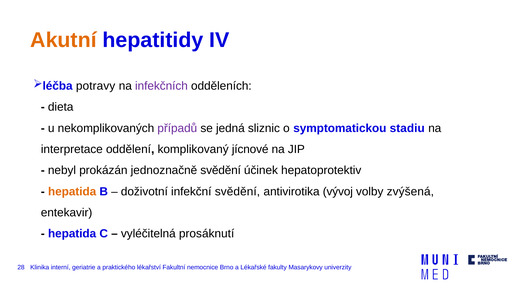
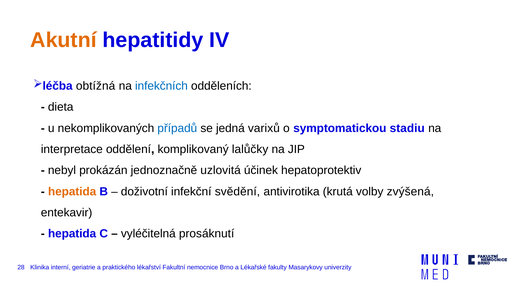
potravy: potravy -> obtížná (96, 86)
infekčních colour: purple -> blue (161, 86)
případů colour: purple -> blue (177, 128)
sliznic: sliznic -> varixů (264, 128)
jícnové: jícnové -> lalůčky (250, 150)
jednoznačně svědění: svědění -> uzlovitá (221, 171)
vývoj: vývoj -> krutá (338, 192)
